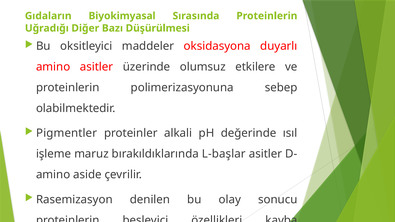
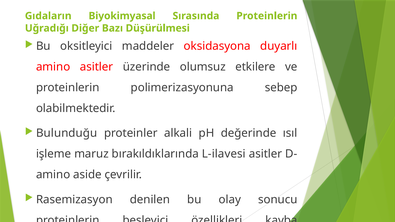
Pigmentler: Pigmentler -> Bulunduğu (67, 133)
L-başlar: L-başlar -> L-ilavesi (224, 154)
